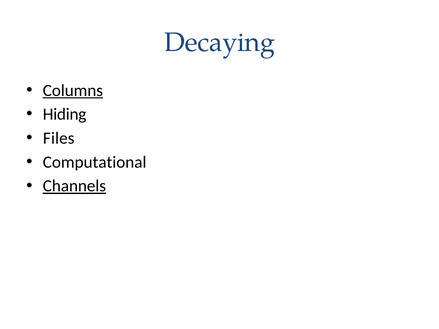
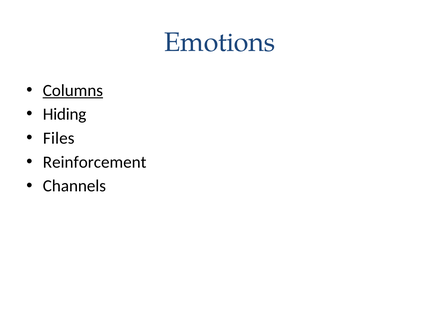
Decaying: Decaying -> Emotions (220, 42)
Computational: Computational -> Reinforcement (95, 162)
Channels underline: present -> none (74, 186)
